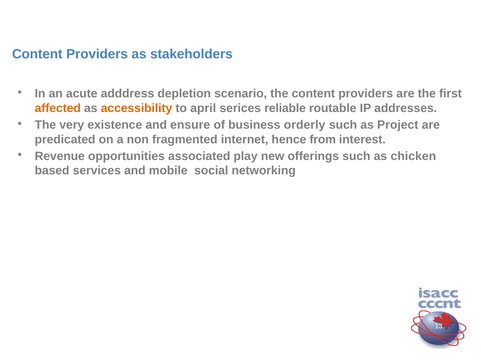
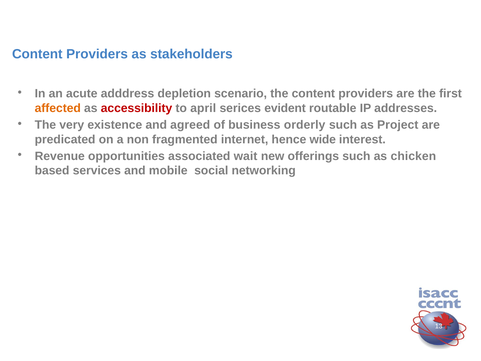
accessibility colour: orange -> red (137, 108)
reliable: reliable -> evident (285, 108)
ensure: ensure -> agreed (190, 125)
from: from -> wide (323, 139)
play: play -> wait (246, 156)
